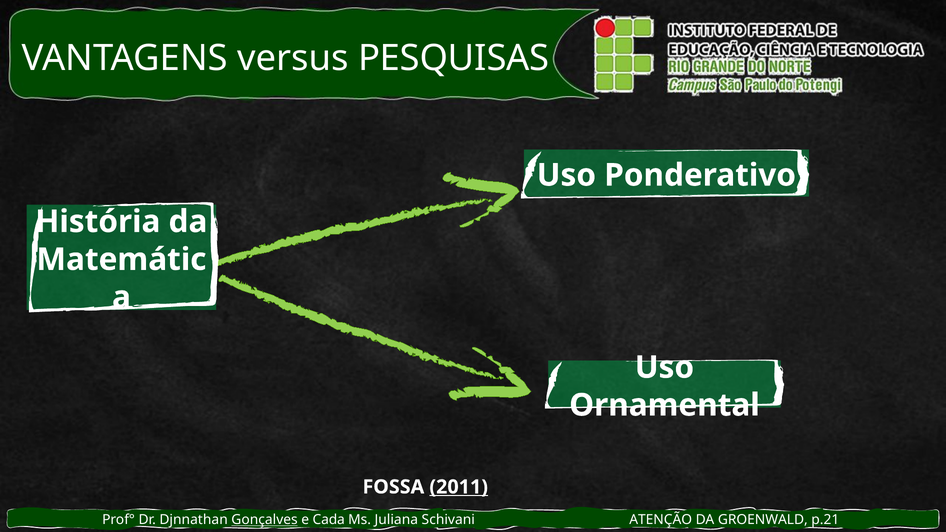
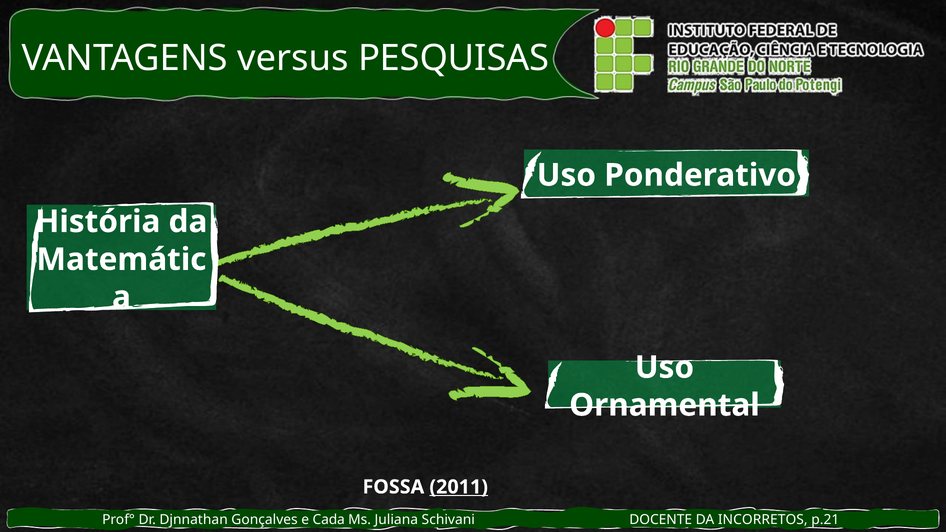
Gonçalves underline: present -> none (265, 520)
ATENÇÃO: ATENÇÃO -> DOCENTE (661, 520)
GROENWALD: GROENWALD -> INCORRETOS (763, 520)
